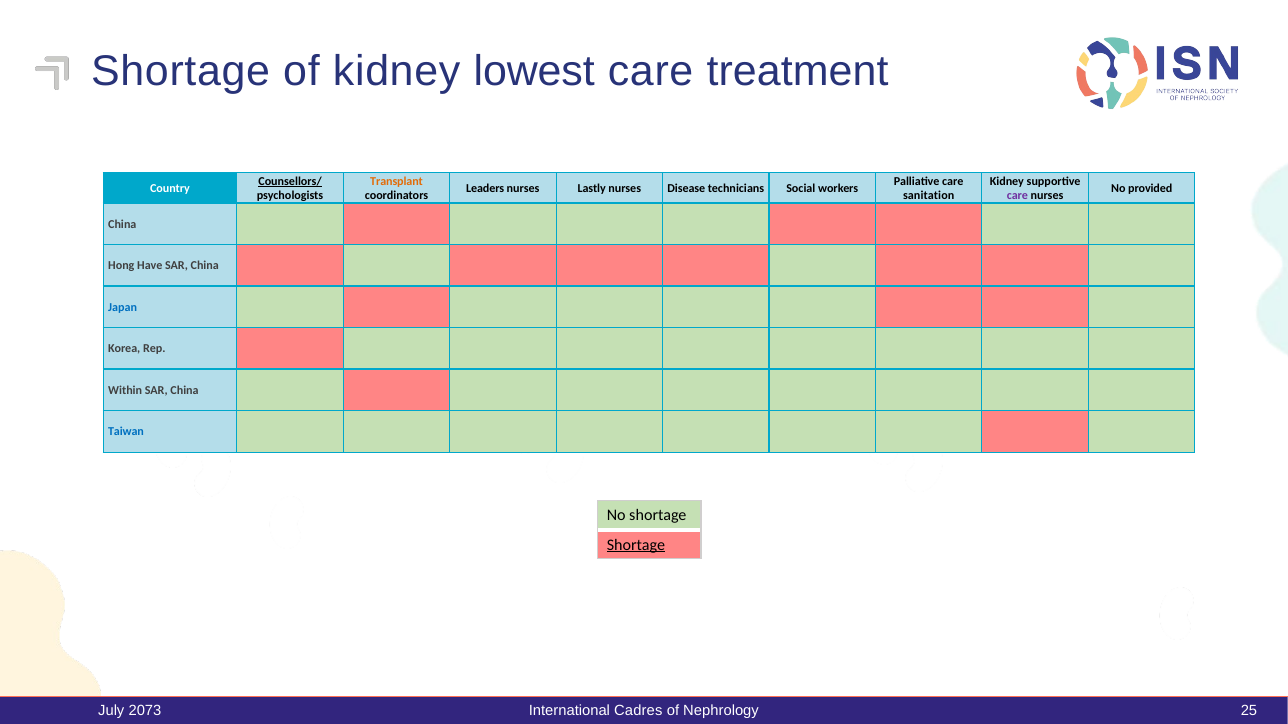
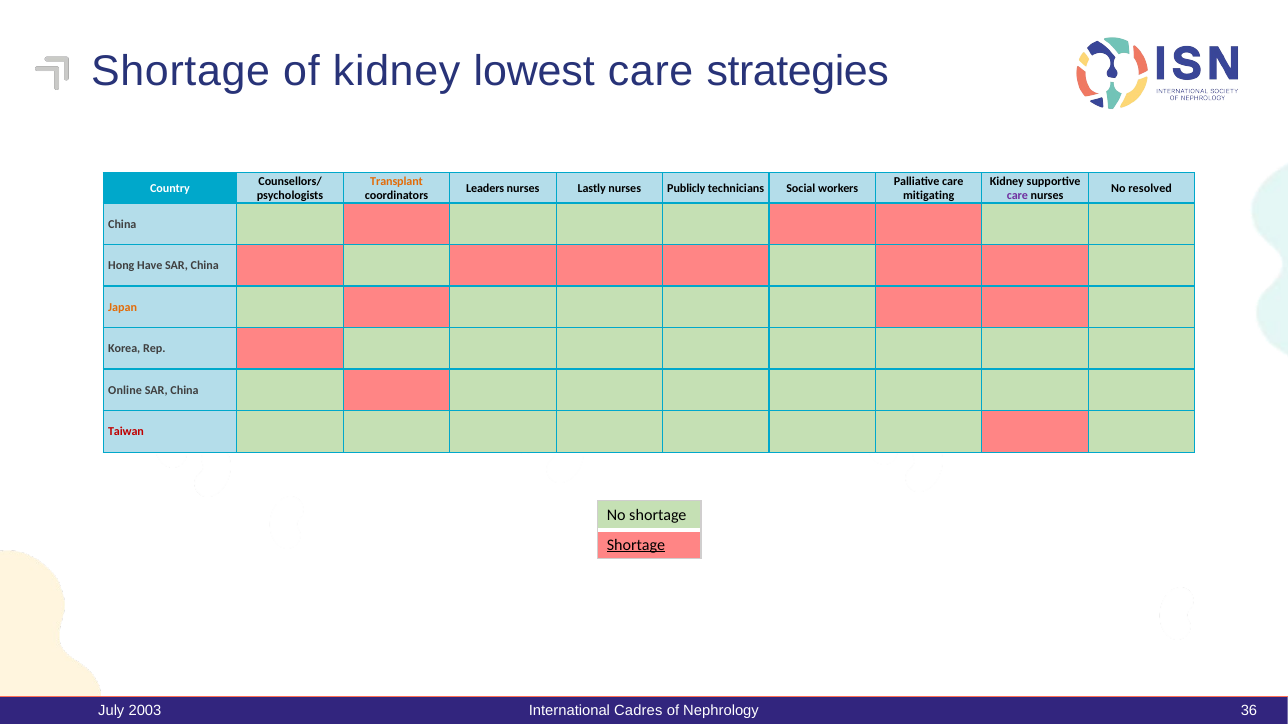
treatment: treatment -> strategies (798, 71)
Counsellors/ underline: present -> none (290, 181)
Disease: Disease -> Publicly (686, 189)
provided: provided -> resolved (1150, 189)
sanitation: sanitation -> mitigating (929, 196)
Japan colour: blue -> orange (123, 308)
Within: Within -> Online (125, 391)
Taiwan colour: blue -> red (126, 432)
2073: 2073 -> 2003 (145, 711)
25: 25 -> 36 (1249, 711)
